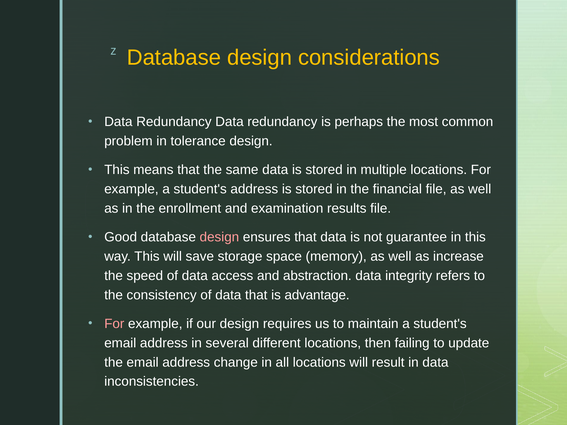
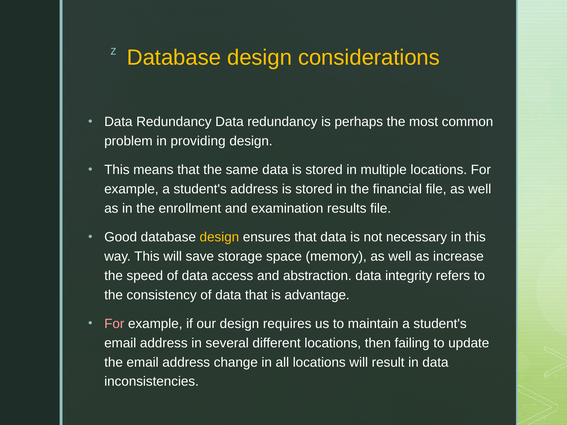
tolerance: tolerance -> providing (198, 141)
design colour: pink -> yellow (219, 237)
guarantee: guarantee -> necessary (417, 237)
